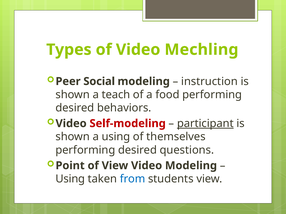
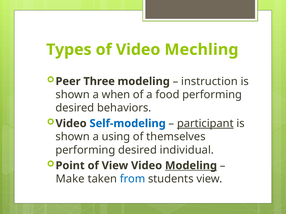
Social: Social -> Three (99, 82)
teach: teach -> when (116, 95)
Self-modeling colour: red -> blue (128, 124)
questions: questions -> individual (187, 150)
Modeling underline: none -> present (191, 166)
Using: Using -> Make (70, 179)
